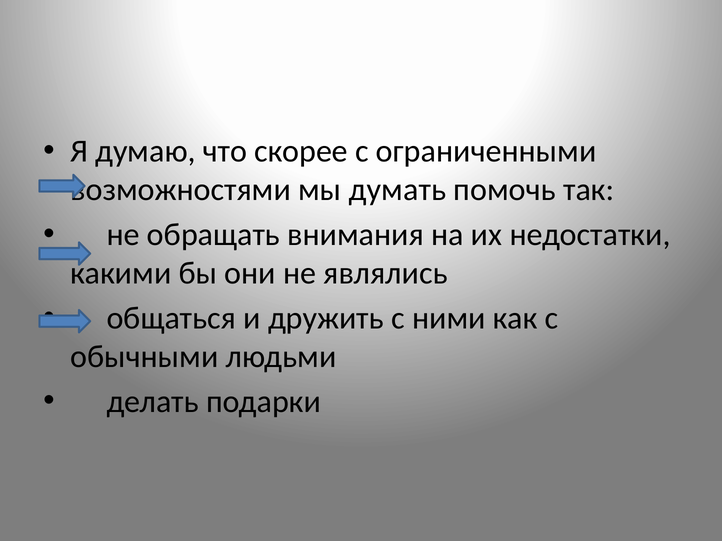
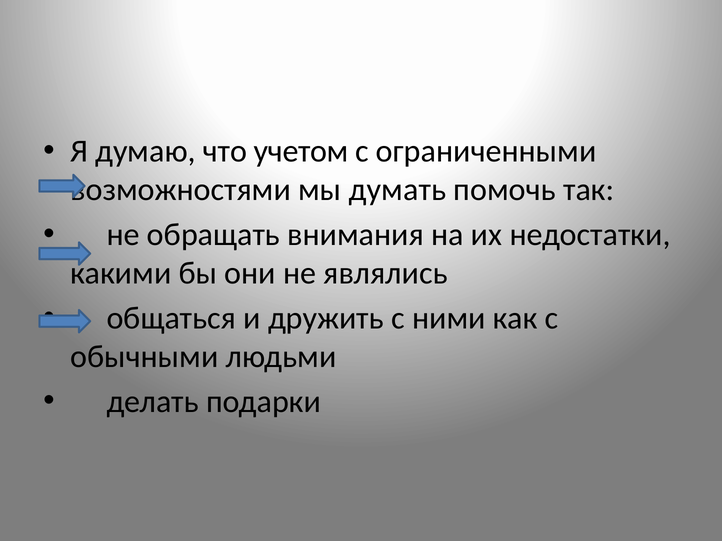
скорее: скорее -> учетом (301, 151)
